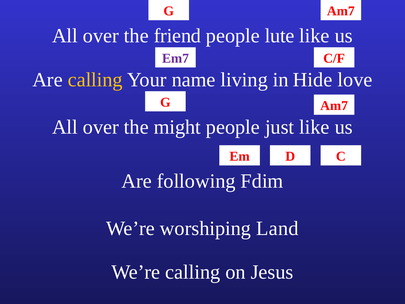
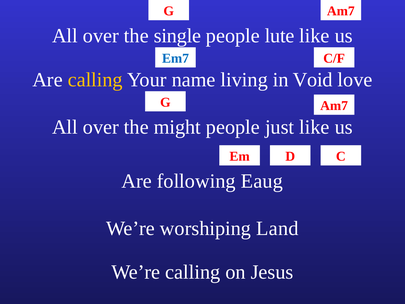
friend: friend -> single (177, 36)
Em7 colour: purple -> blue (175, 58)
Hide: Hide -> Void (313, 80)
Fdim: Fdim -> Eaug (262, 181)
